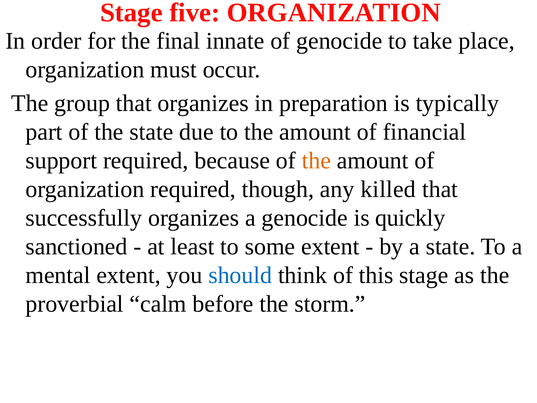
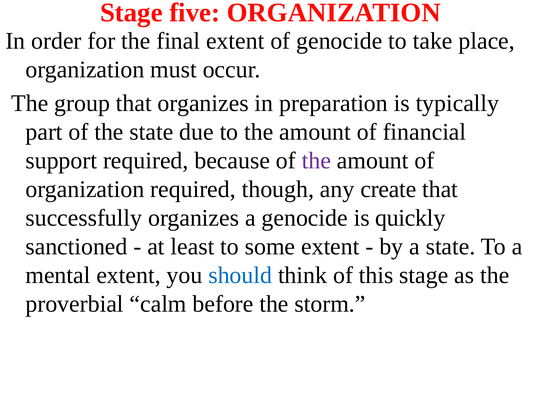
final innate: innate -> extent (235, 41)
the colour: orange -> purple (316, 160)
killed: killed -> create (388, 189)
